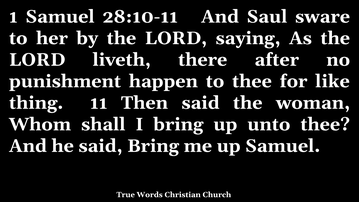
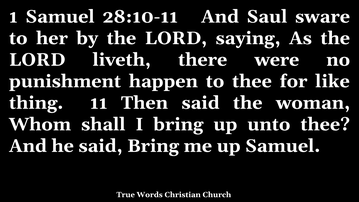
after: after -> were (277, 60)
